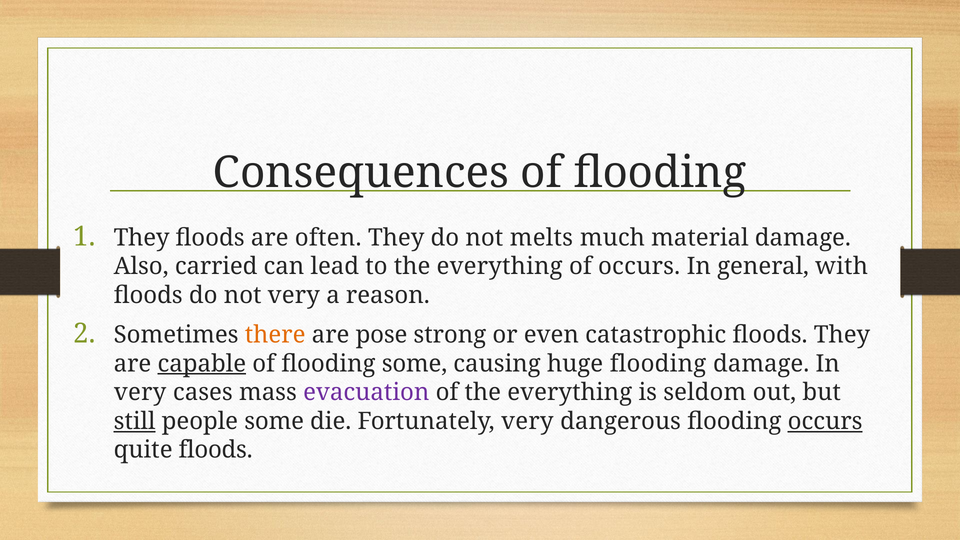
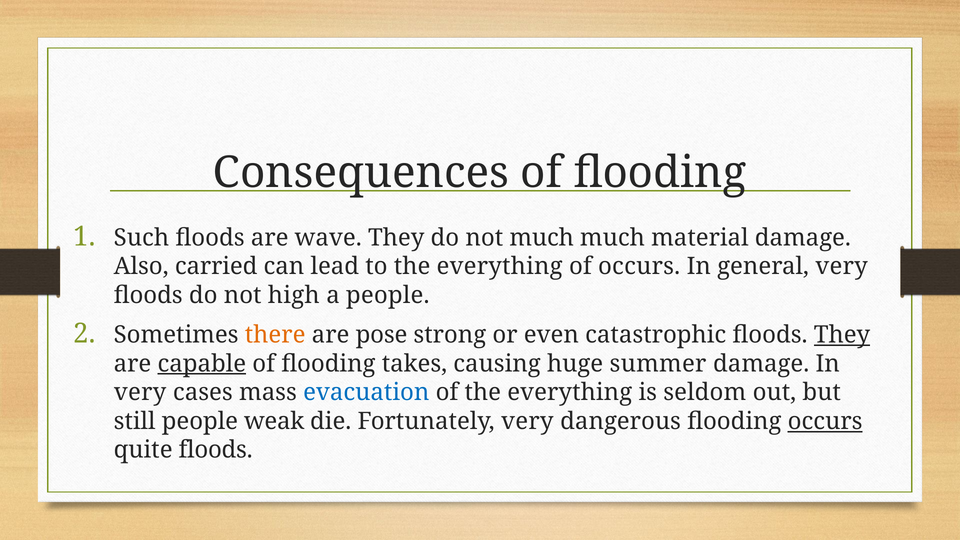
They: They -> Such (141, 238)
often: often -> wave (328, 238)
not melts: melts -> much (542, 238)
general with: with -> very (842, 266)
not very: very -> high (294, 295)
a reason: reason -> people (388, 295)
They underline: none -> present (842, 335)
flooding some: some -> takes (414, 364)
huge flooding: flooding -> summer (658, 364)
evacuation colour: purple -> blue (366, 392)
still underline: present -> none (135, 421)
people some: some -> weak (274, 421)
